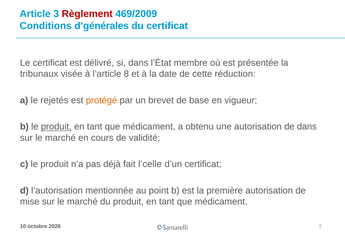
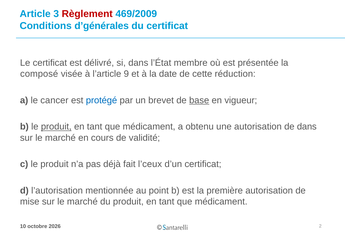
tribunaux: tribunaux -> composé (39, 74)
8: 8 -> 9 (126, 74)
rejetés: rejetés -> cancer (54, 100)
protégé colour: orange -> blue (101, 100)
base underline: none -> present (199, 100)
l’celle: l’celle -> l’ceux (150, 164)
